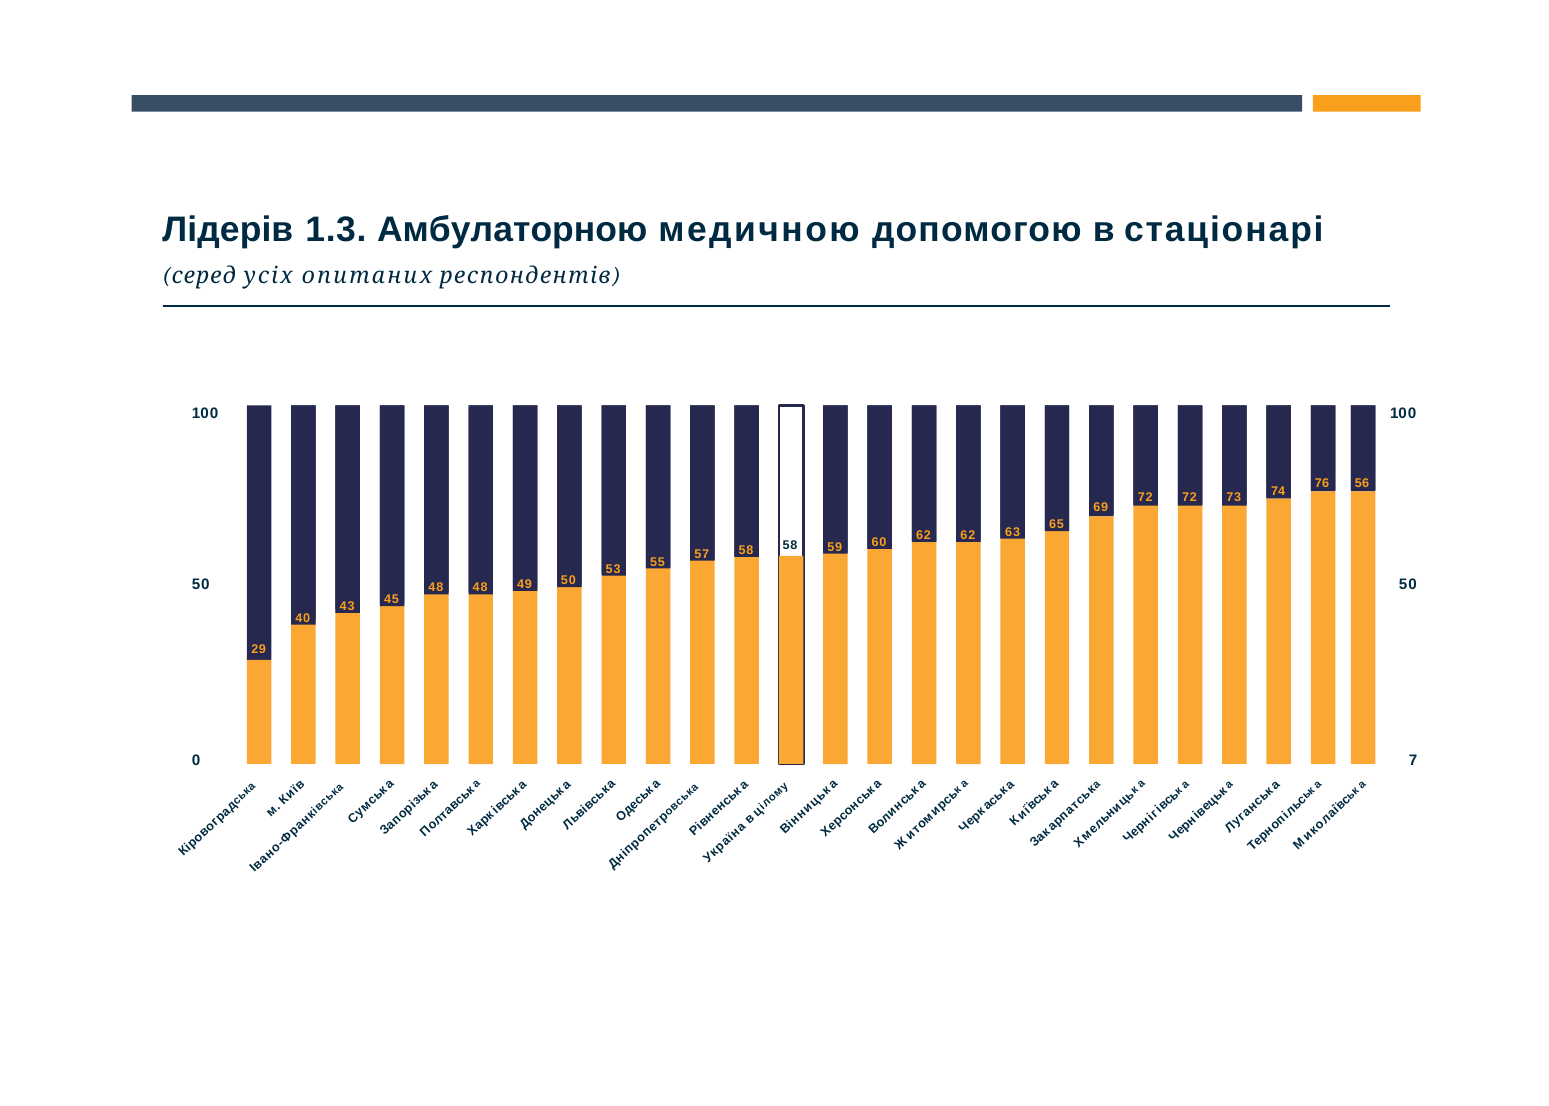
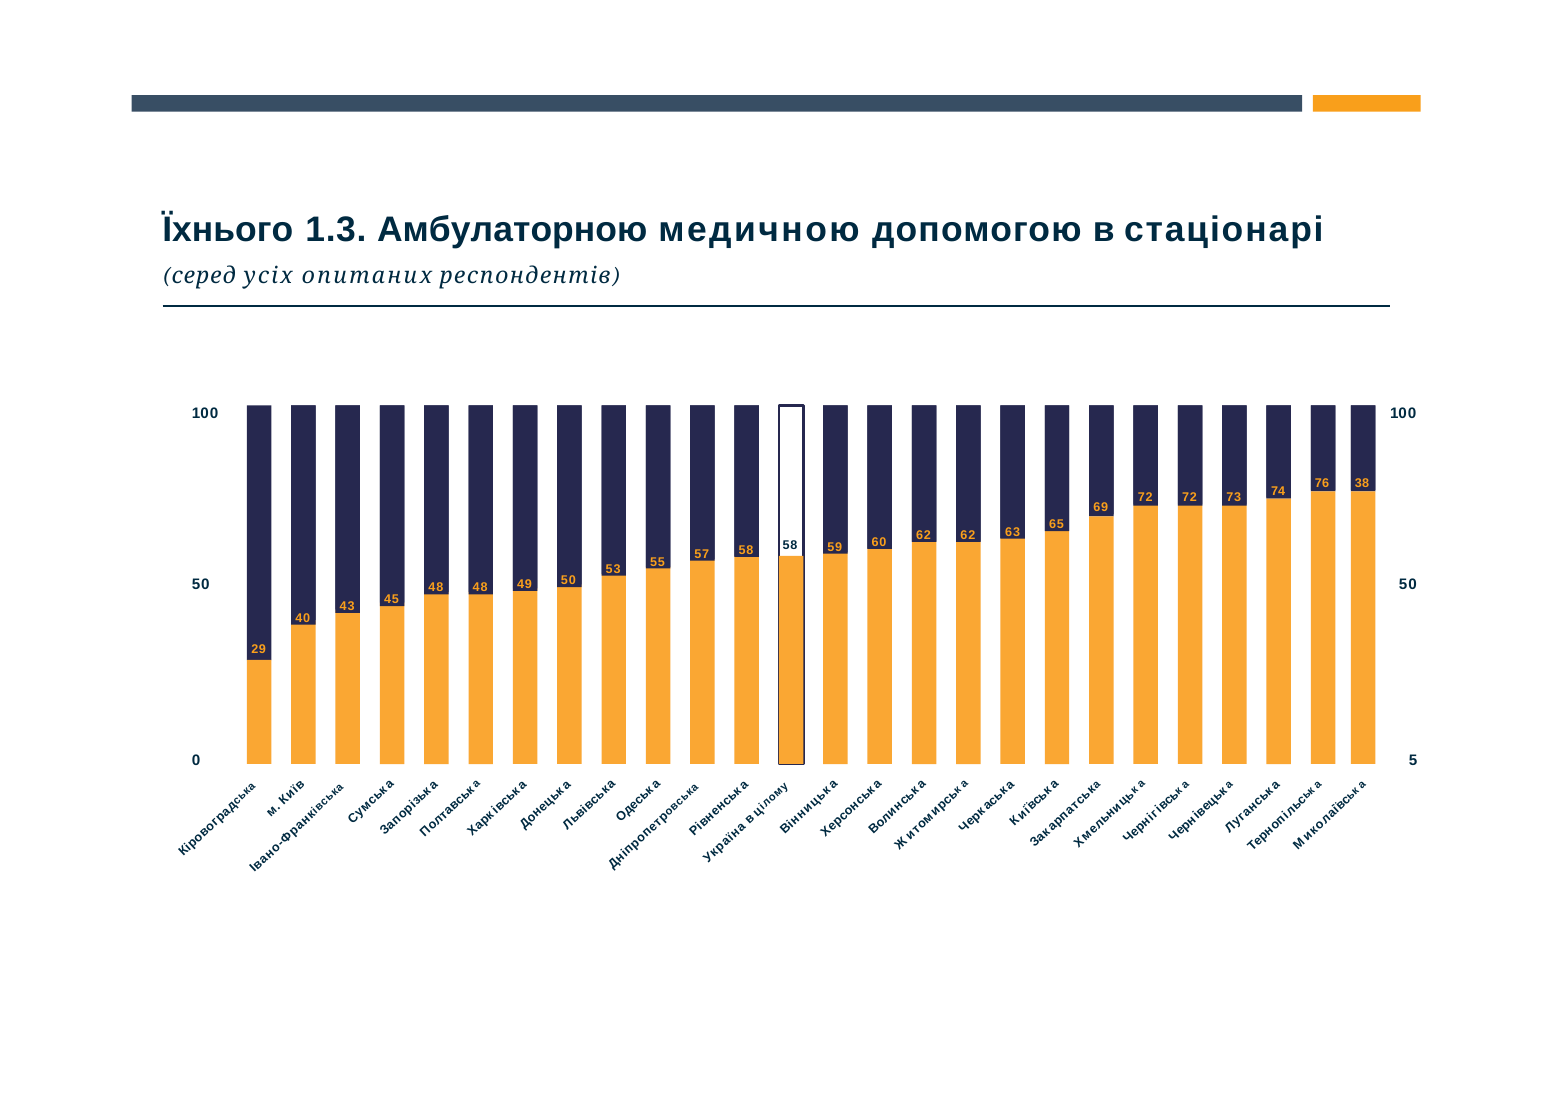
Лідерів: Лідерів -> Їхнього (228, 229)
56: 56 -> 38 (1362, 483)
7: 7 -> 5 (1413, 761)
